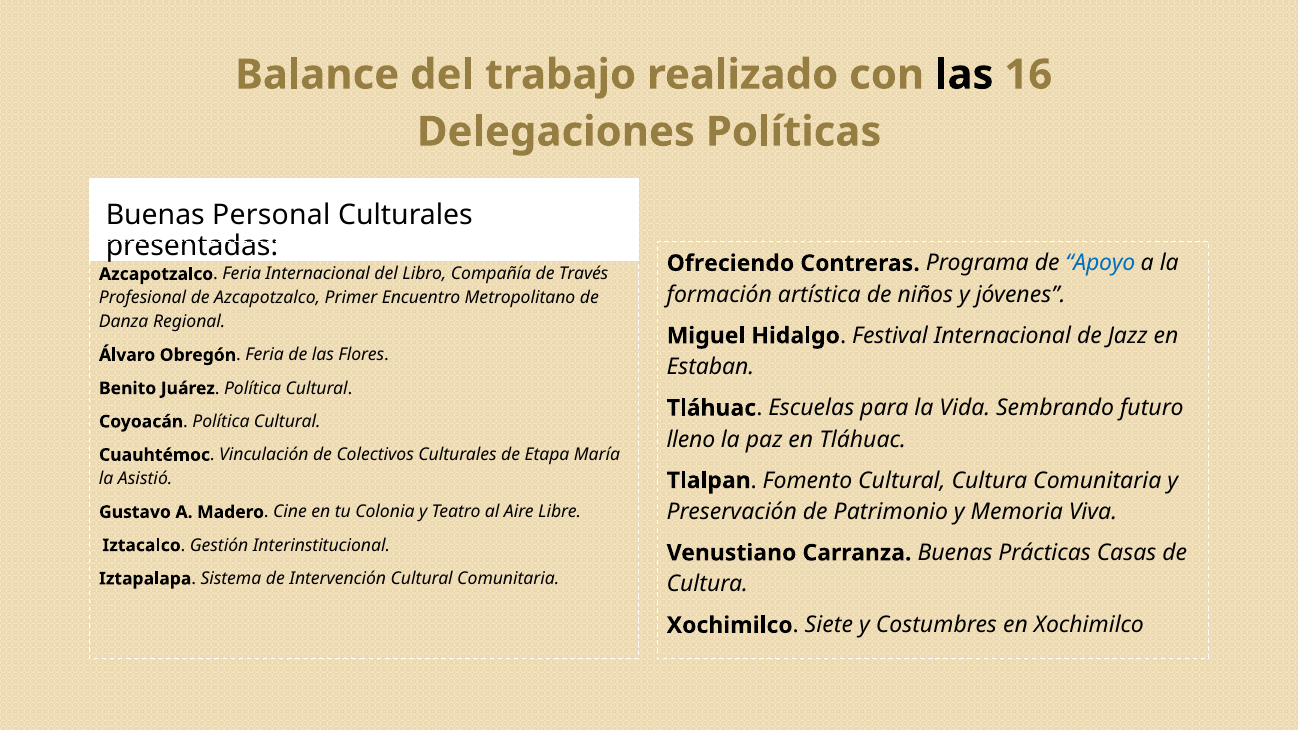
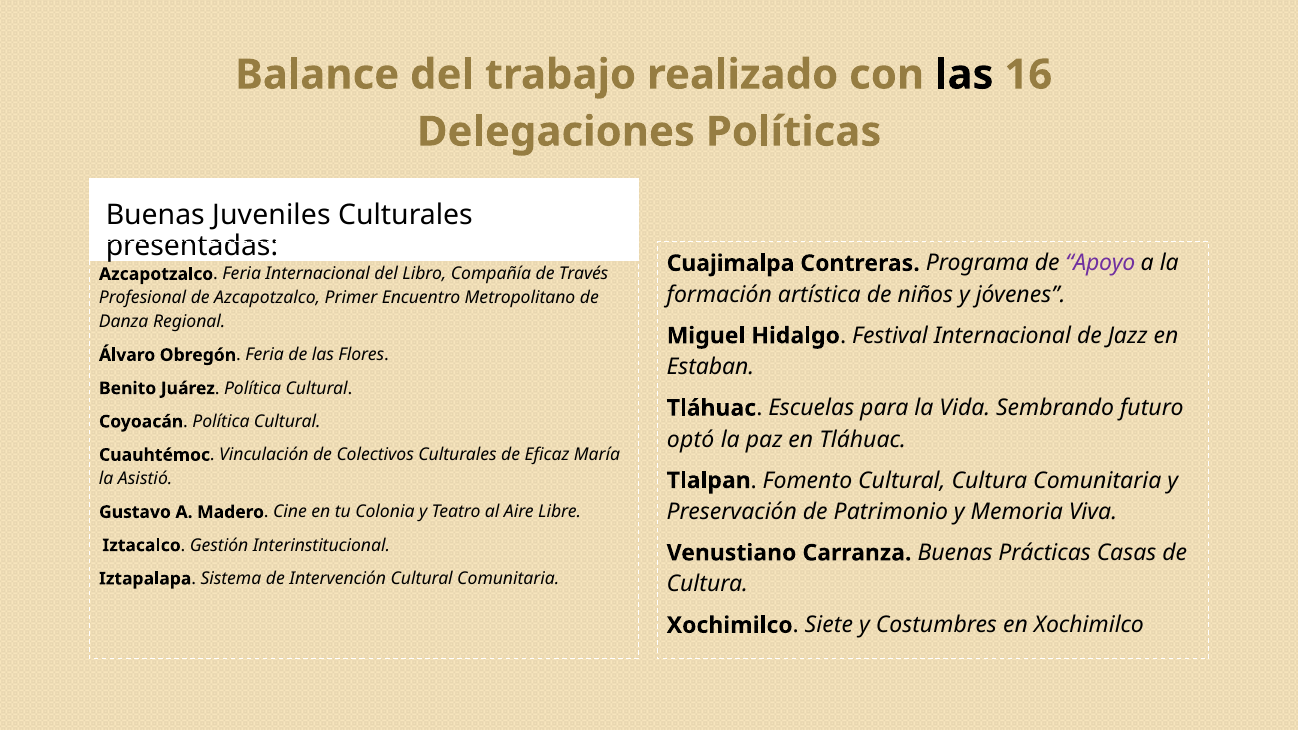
Personal: Personal -> Juveniles (271, 215)
Ofreciendo: Ofreciendo -> Cuajimalpa (731, 263)
Apoyo colour: blue -> purple (1100, 263)
lleno: lleno -> optó (691, 440)
Etapa: Etapa -> Eficaz (547, 455)
